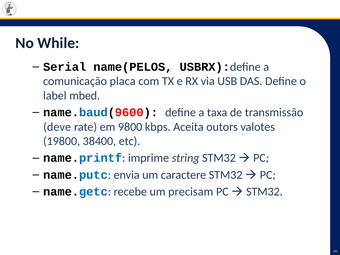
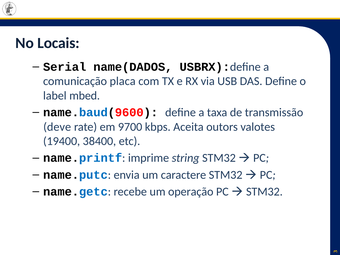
While: While -> Locais (58, 43)
name(PELOS: name(PELOS -> name(DADOS (133, 67)
9800: 9800 -> 9700 (130, 127)
19800: 19800 -> 19400 (62, 141)
precisam: precisam -> operação (191, 192)
